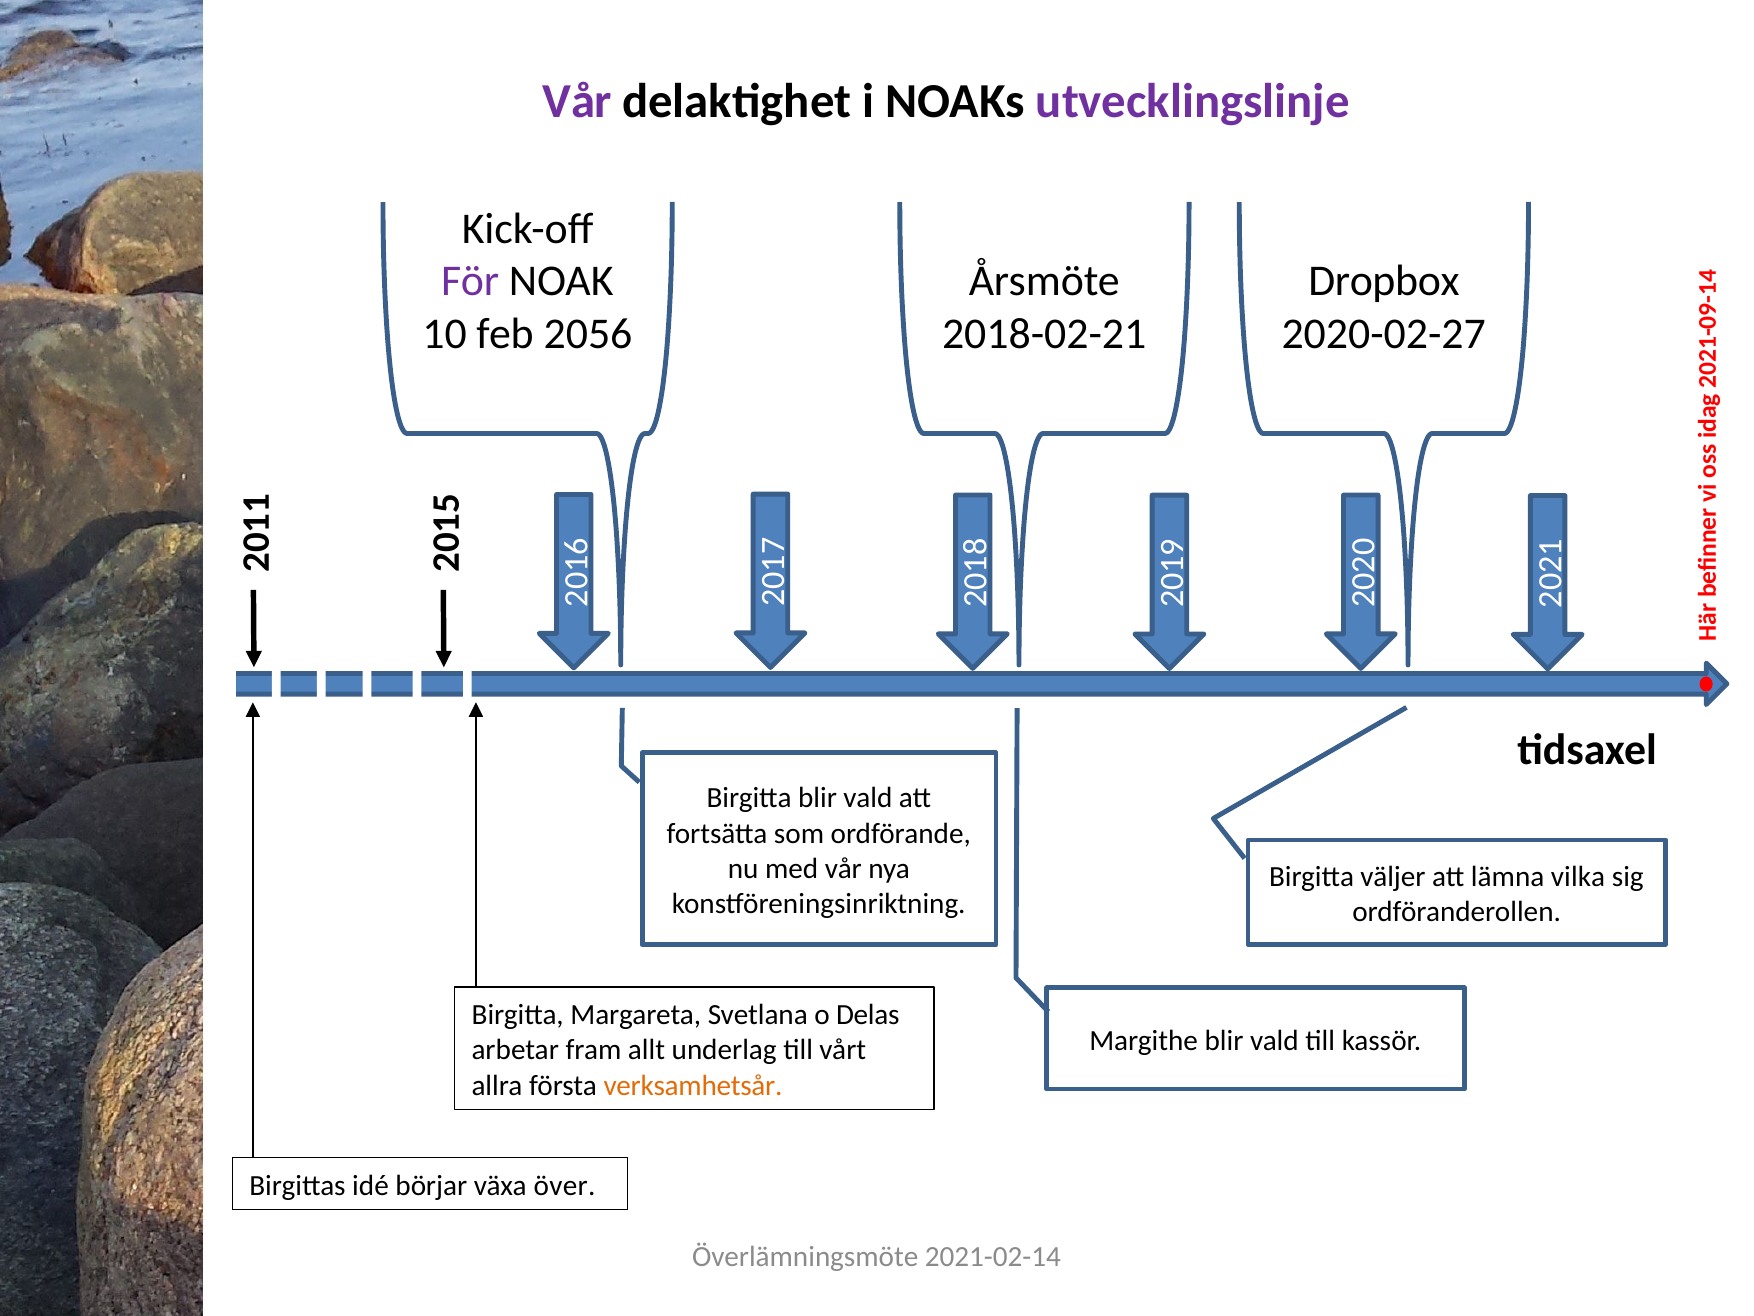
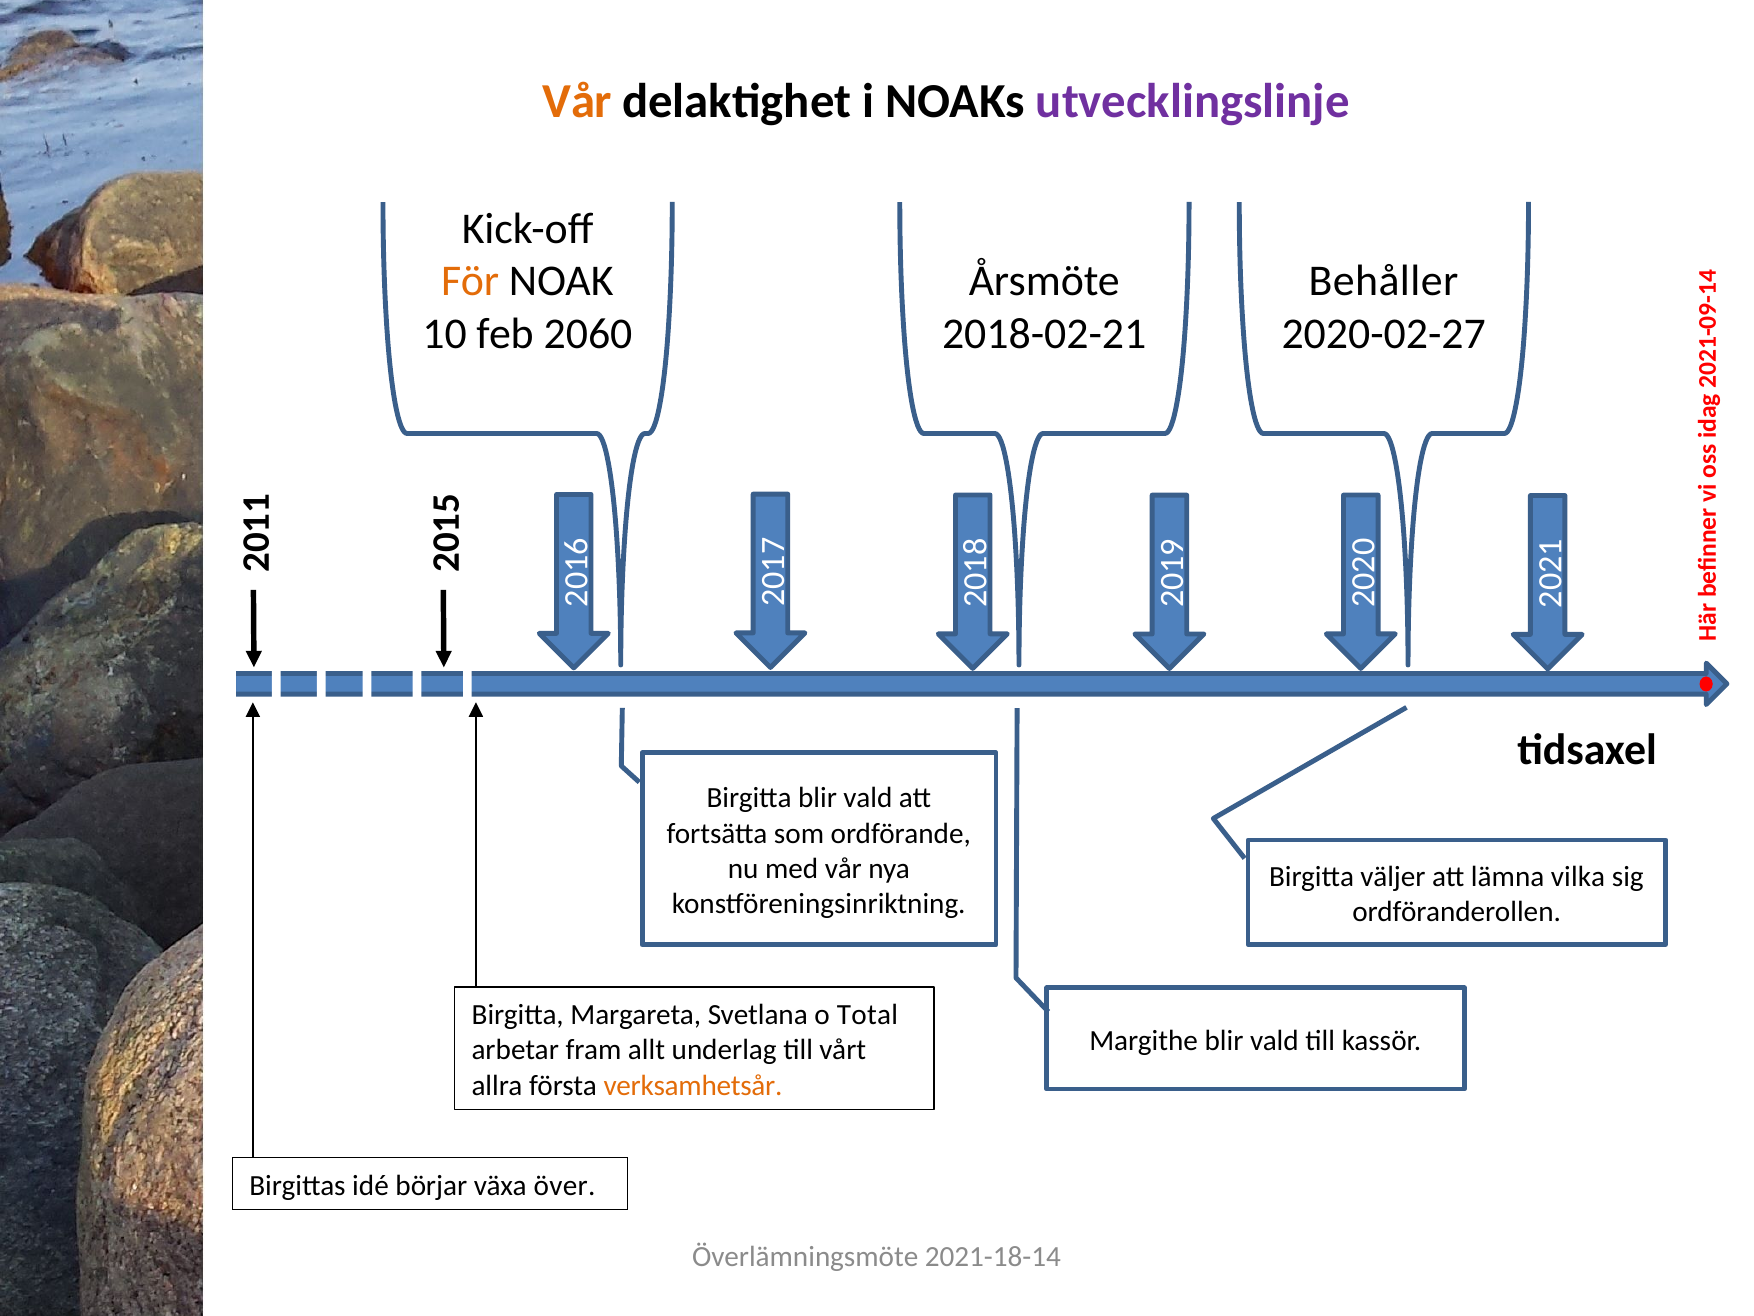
Vår colour: purple -> orange (578, 101)
För colour: purple -> orange (470, 281)
Dropbox: Dropbox -> Behåller (1383, 281)
2056: 2056 -> 2060 (588, 334)
Delas: Delas -> Total (867, 1015)
2021-02-14: 2021-02-14 -> 2021-18-14 (993, 1256)
